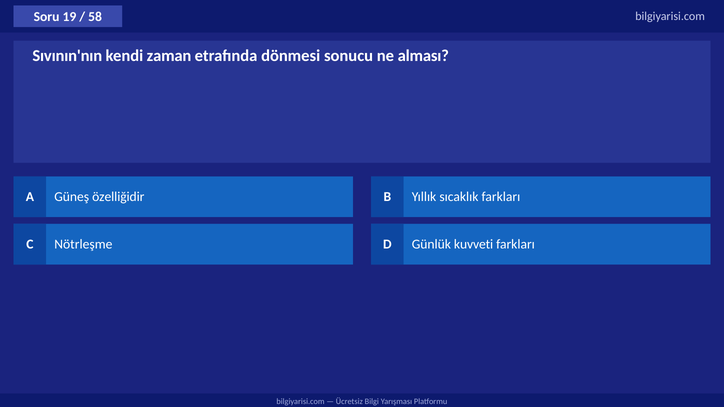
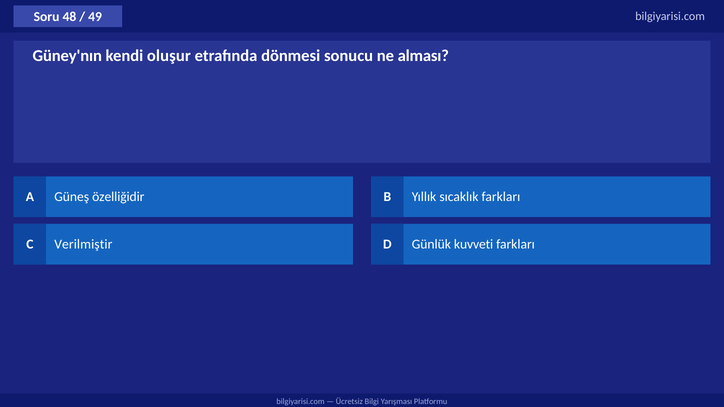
19: 19 -> 48 (69, 17)
58: 58 -> 49 (95, 17)
Sıvının'nın: Sıvının'nın -> Güney'nın (67, 56)
zaman: zaman -> oluşur (169, 56)
Nötrleşme: Nötrleşme -> Verilmiştir (83, 245)
